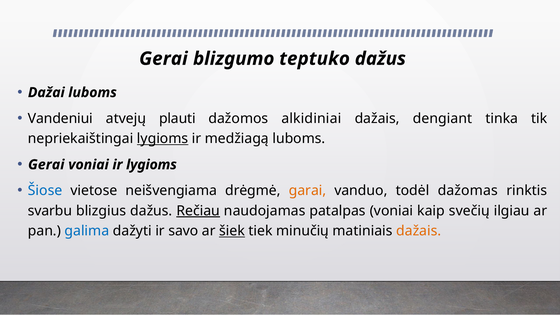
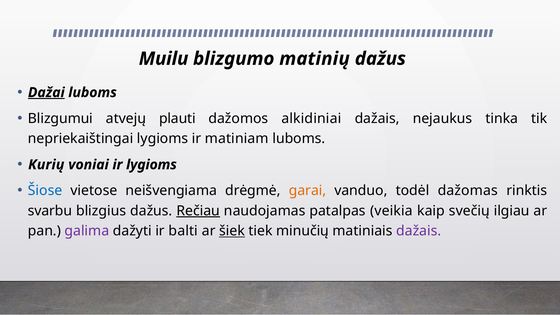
Gerai: Gerai -> Muilu (164, 59)
teptuko: teptuko -> matinių (315, 59)
Dažai underline: none -> present (46, 93)
Vandeniui: Vandeniui -> Blizgumui (60, 119)
dengiant: dengiant -> nejaukus (443, 119)
lygioms underline: present -> none (163, 139)
medžiagą: medžiagą -> matiniam (237, 139)
Gerai: Gerai -> Kurių (46, 165)
patalpas voniai: voniai -> veikia (391, 211)
galima colour: blue -> purple (87, 231)
savo: savo -> balti (183, 231)
dažais colour: orange -> purple (419, 231)
